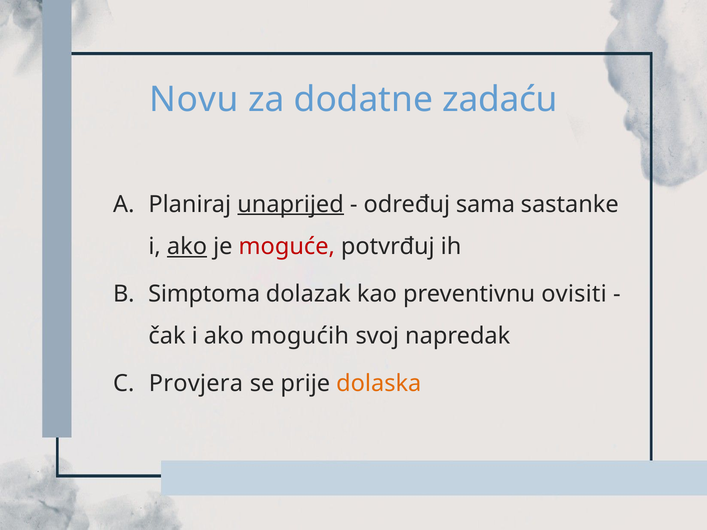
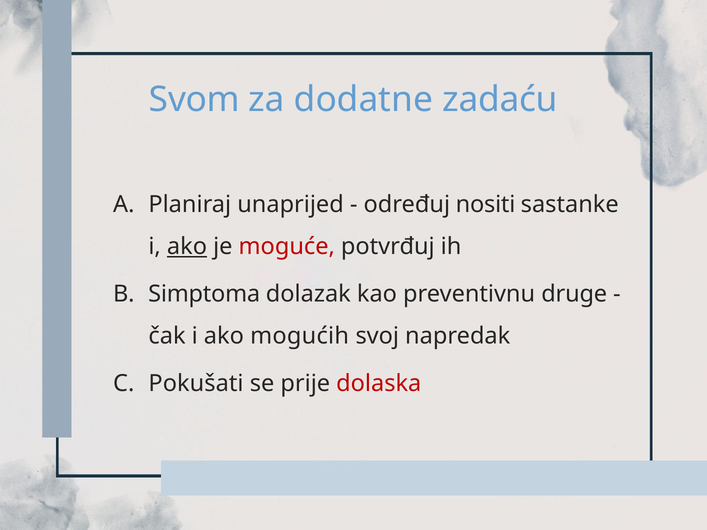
Novu: Novu -> Svom (194, 100)
unaprijed underline: present -> none (291, 204)
sama: sama -> nositi (486, 204)
ovisiti: ovisiti -> druge (574, 294)
Provjera: Provjera -> Pokušati (196, 383)
dolaska colour: orange -> red (379, 383)
